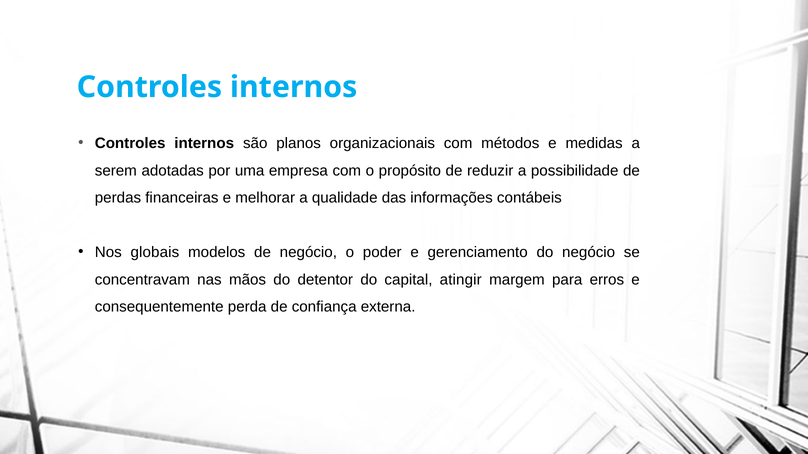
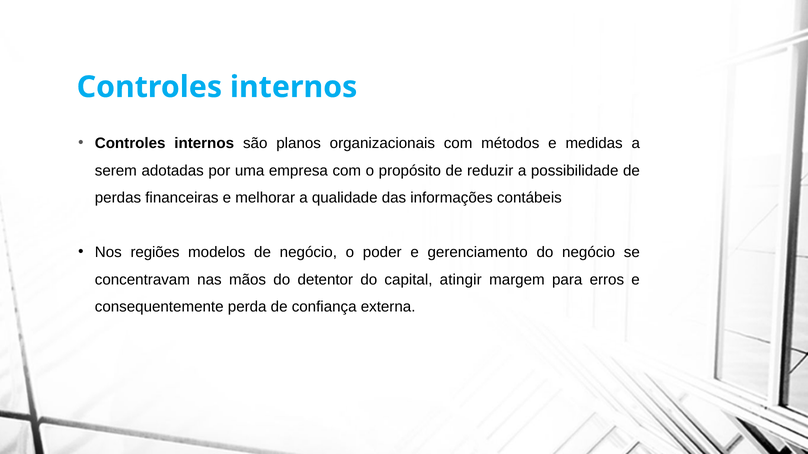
globais: globais -> regiões (155, 253)
